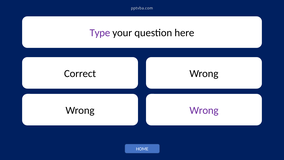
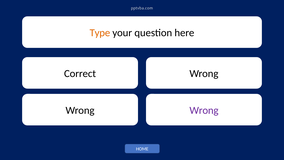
Type colour: purple -> orange (100, 33)
